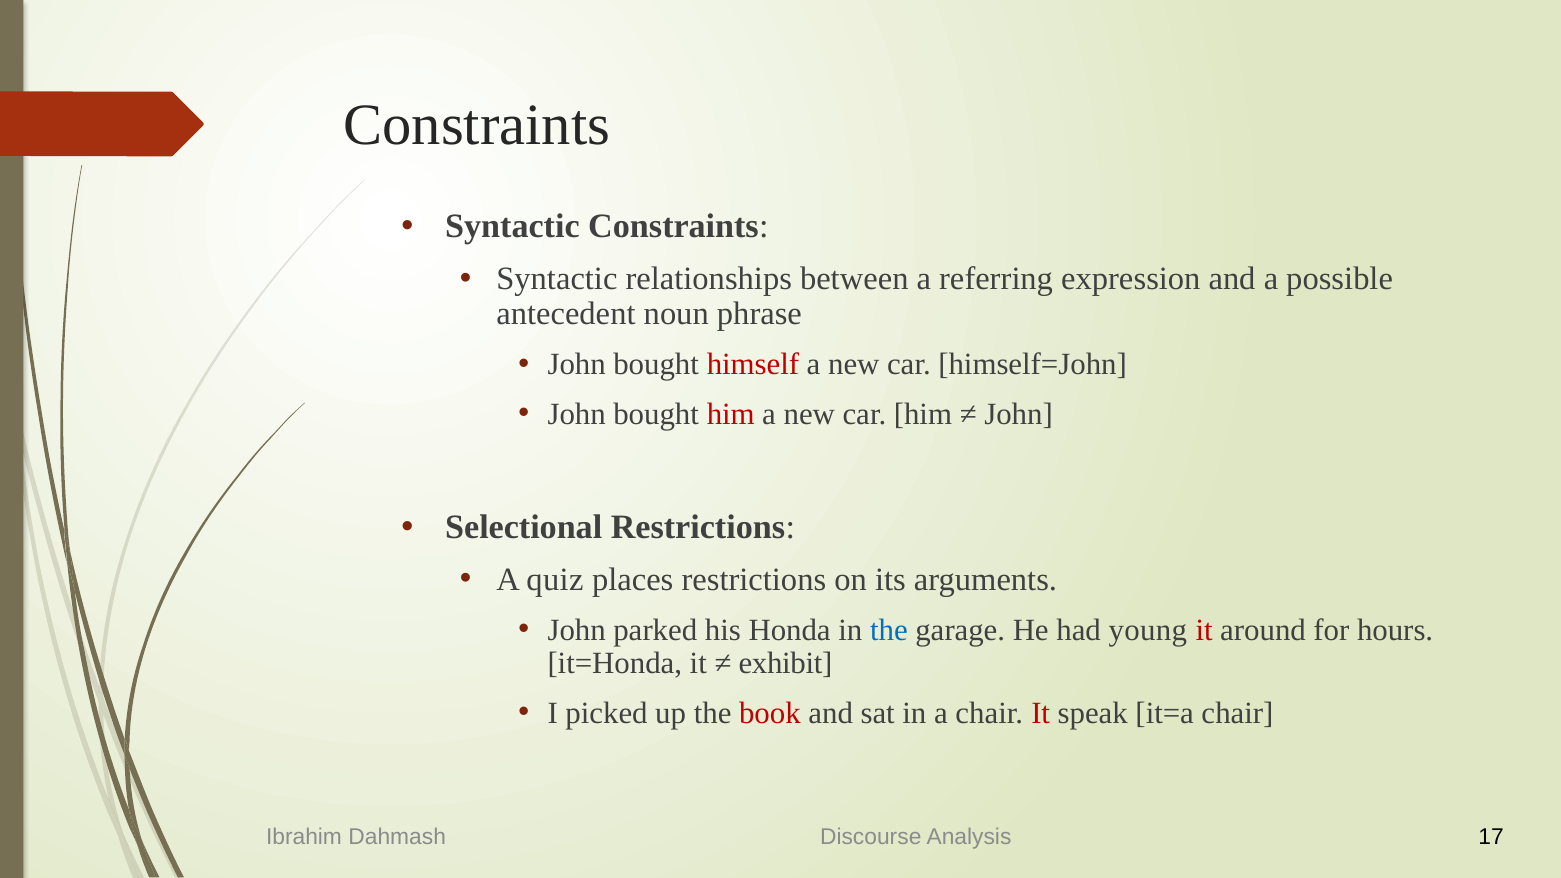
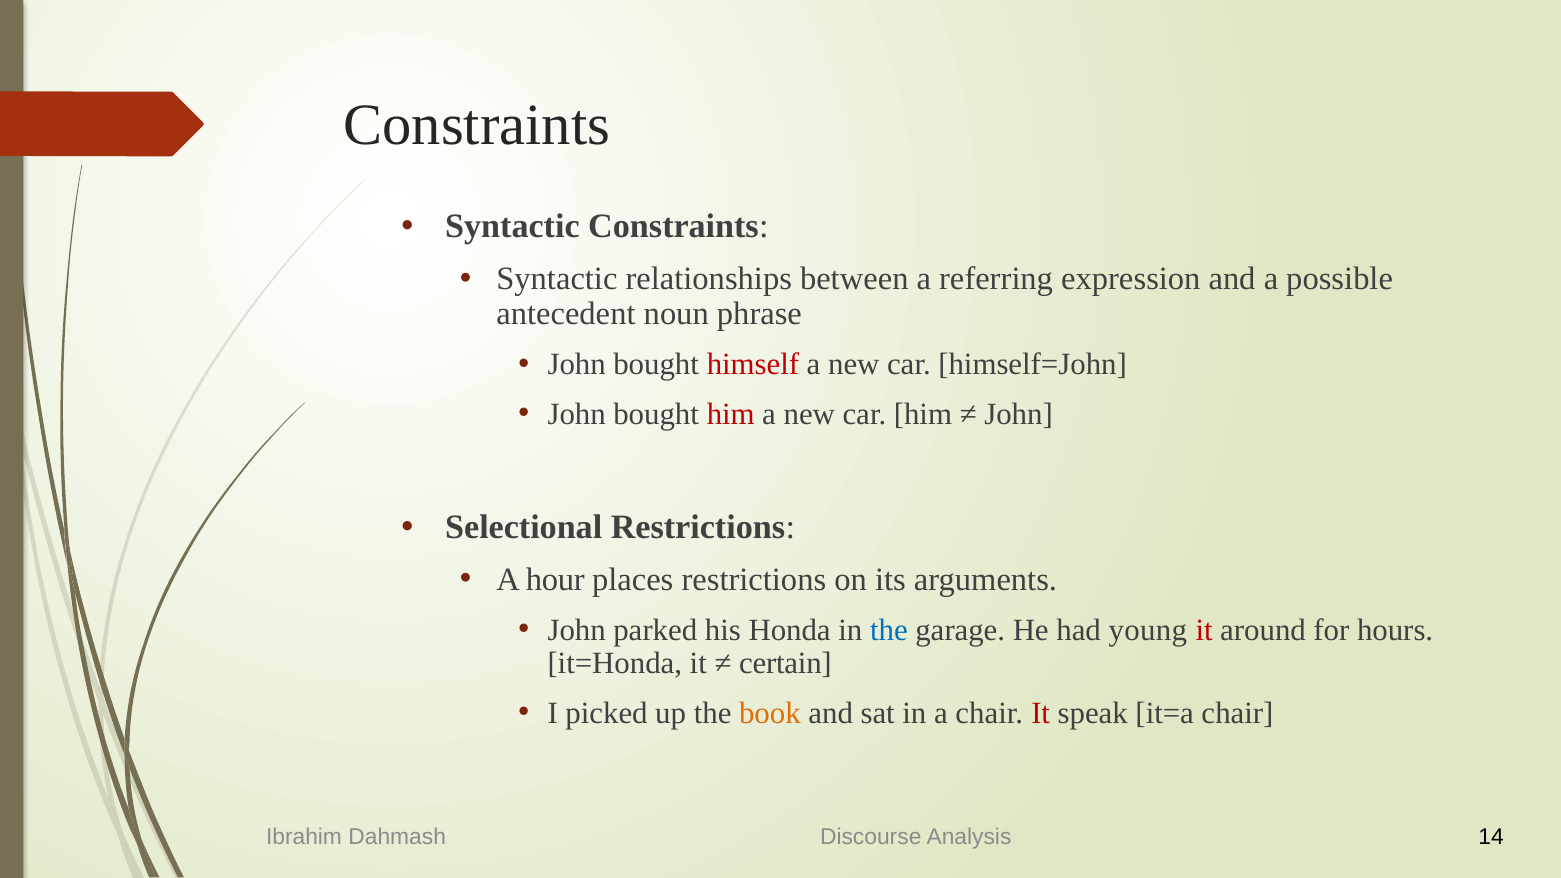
quiz: quiz -> hour (555, 580)
exhibit: exhibit -> certain (785, 663)
book colour: red -> orange (770, 713)
17: 17 -> 14 (1491, 837)
